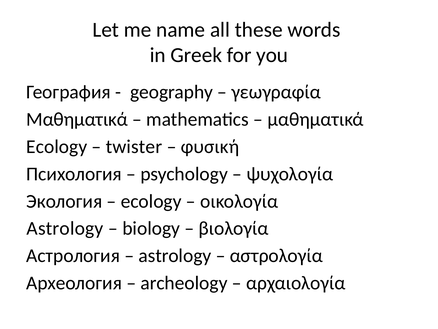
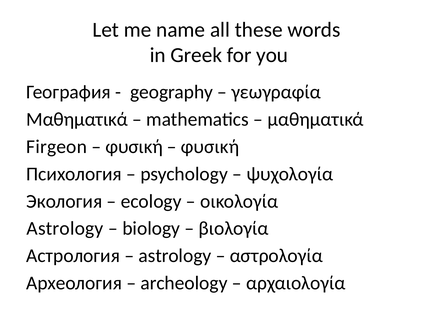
Ecology: Ecology -> Firgeon (57, 146)
twister: twister -> φυσική (134, 146)
